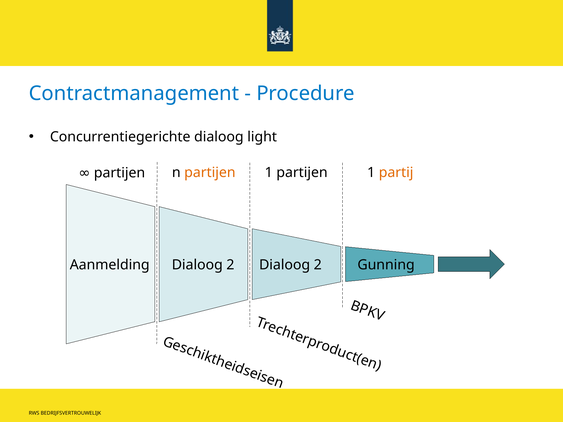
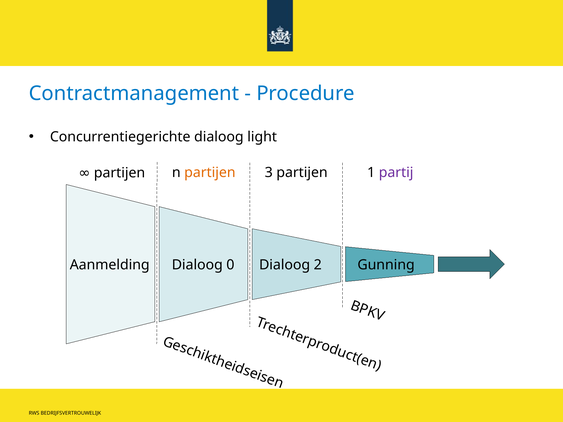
1: 1 -> 3 (269, 173)
partij colour: orange -> purple (396, 173)
2: 2 -> 0 (230, 265)
